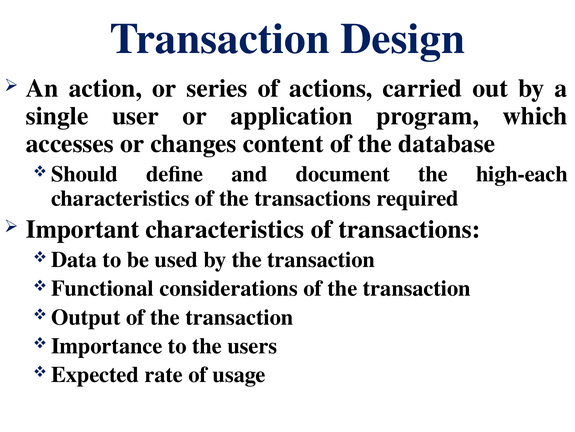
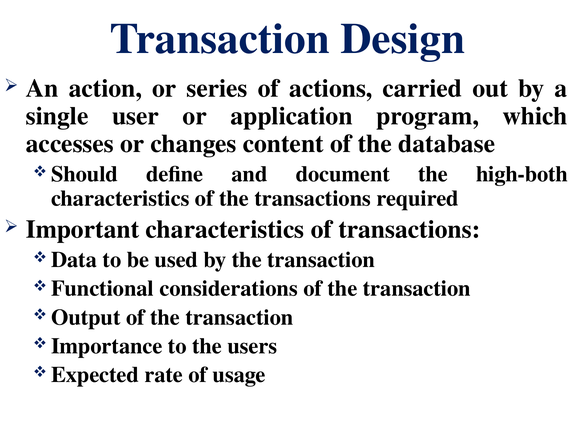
high-each: high-each -> high-both (522, 174)
